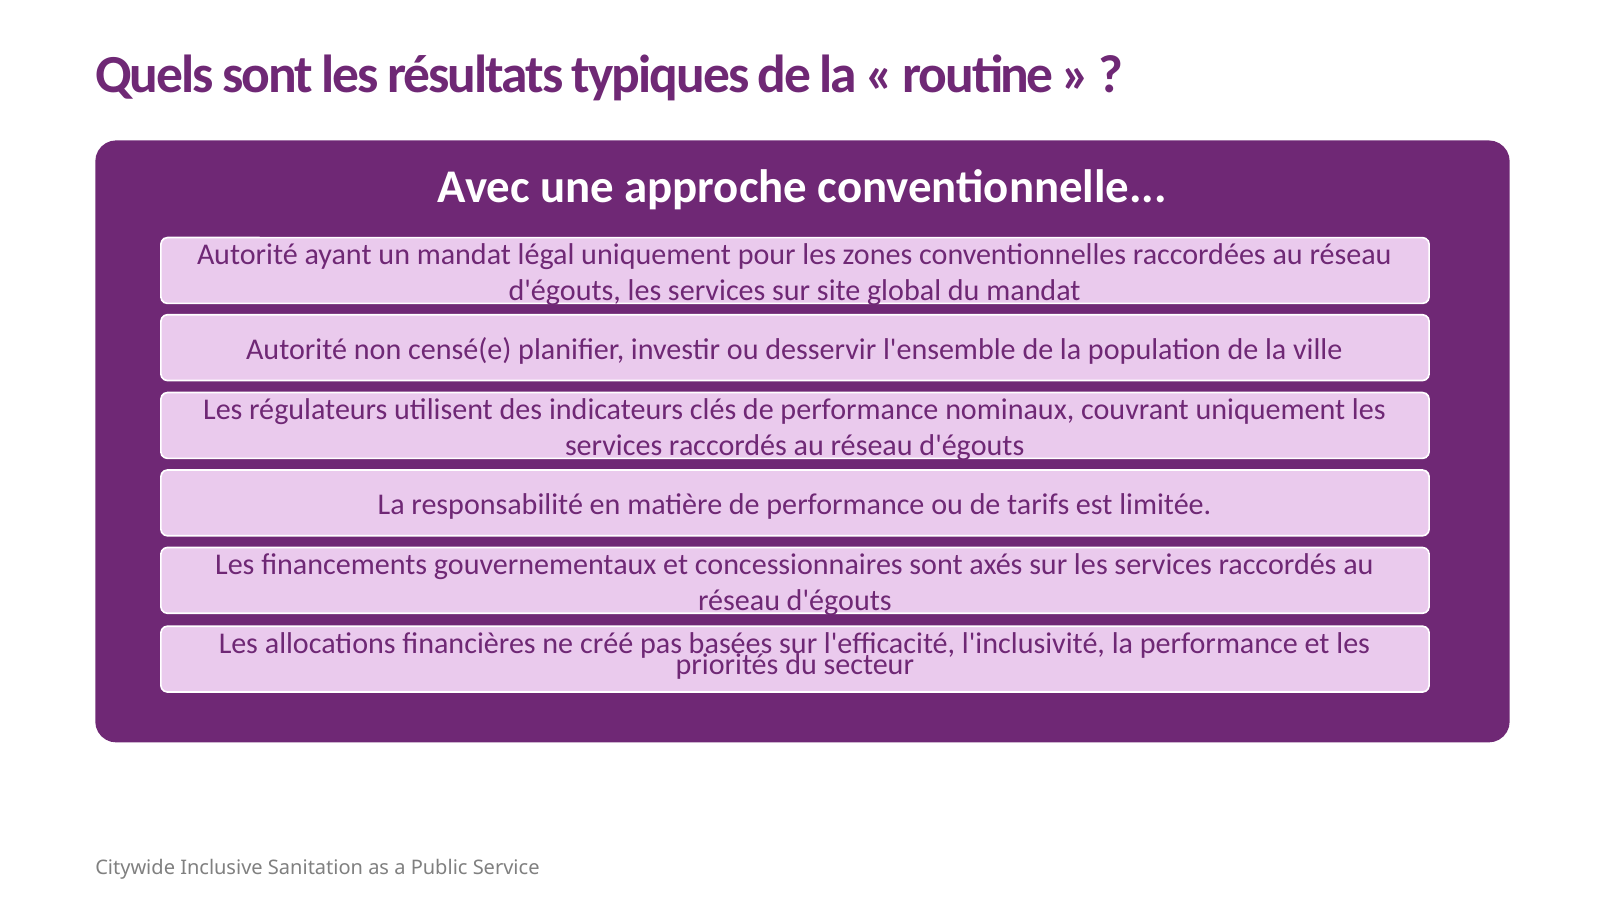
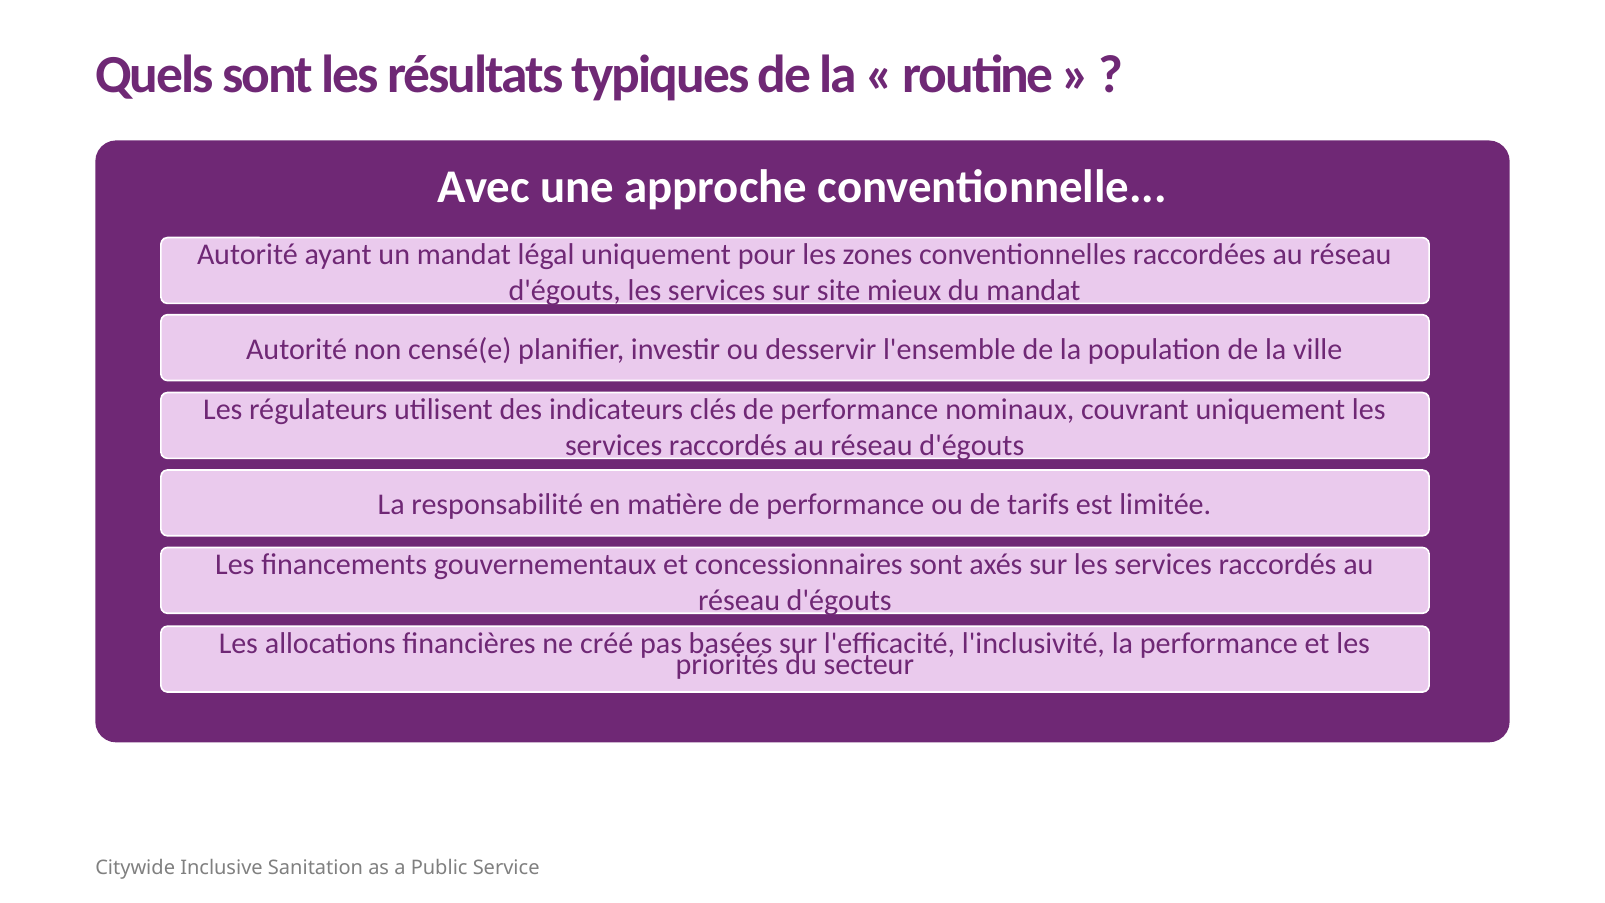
global: global -> mieux (904, 291)
